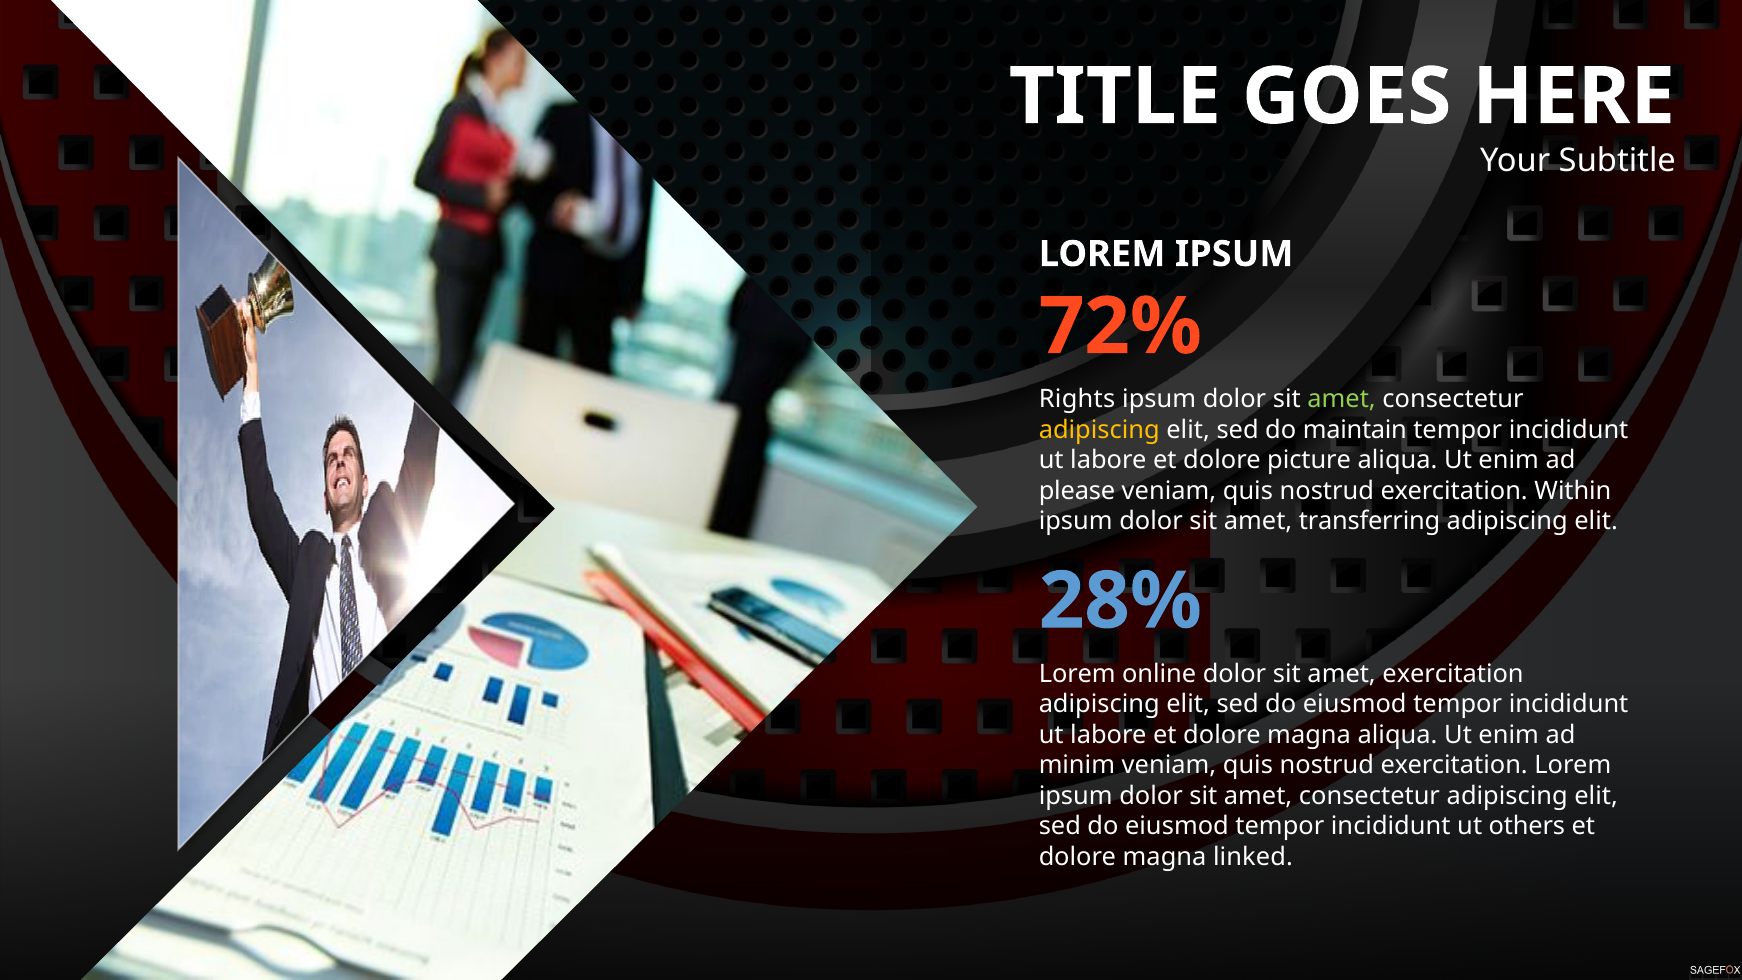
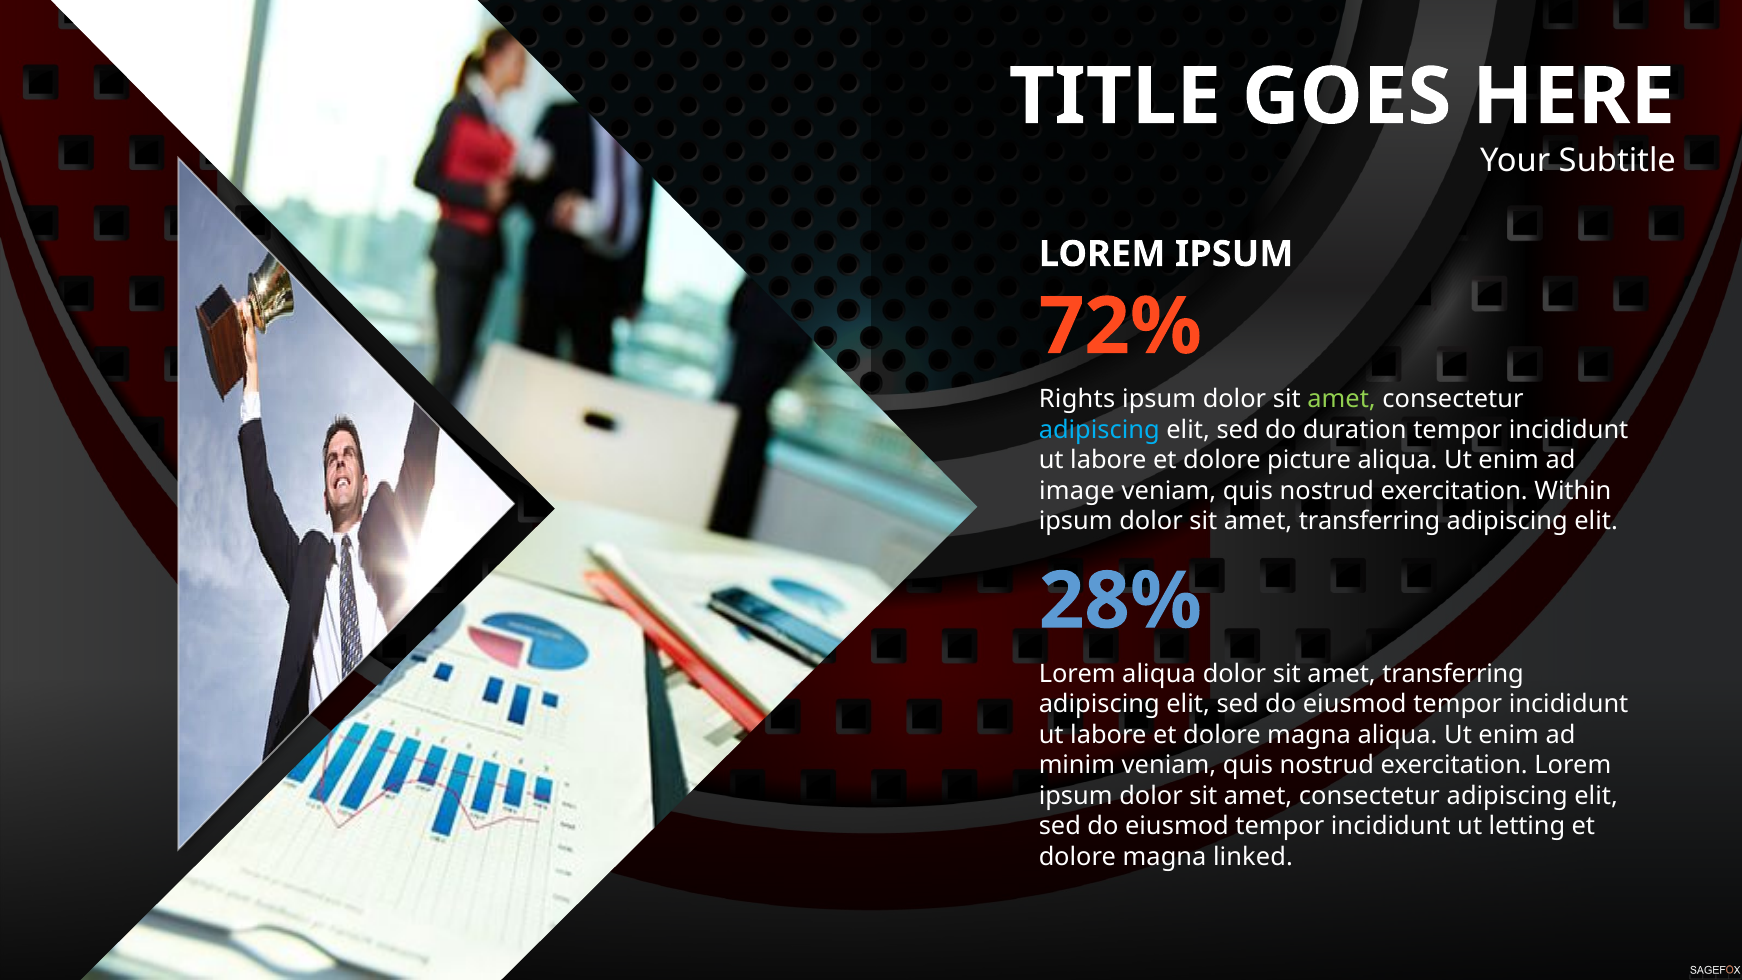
adipiscing colour: yellow -> light blue (1099, 430)
maintain: maintain -> duration (1355, 430)
please: please -> image (1077, 491)
Lorem online: online -> aliqua (1159, 674)
exercitation: exercitation -> transferring (1453, 674)
others: others -> letting (1527, 826)
